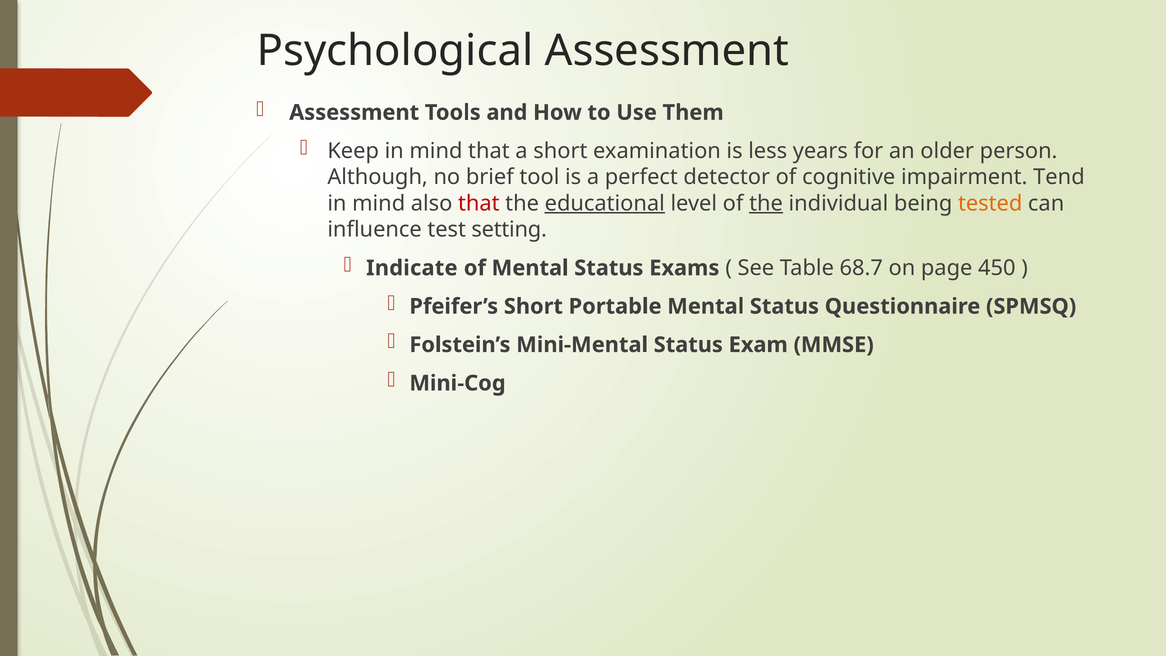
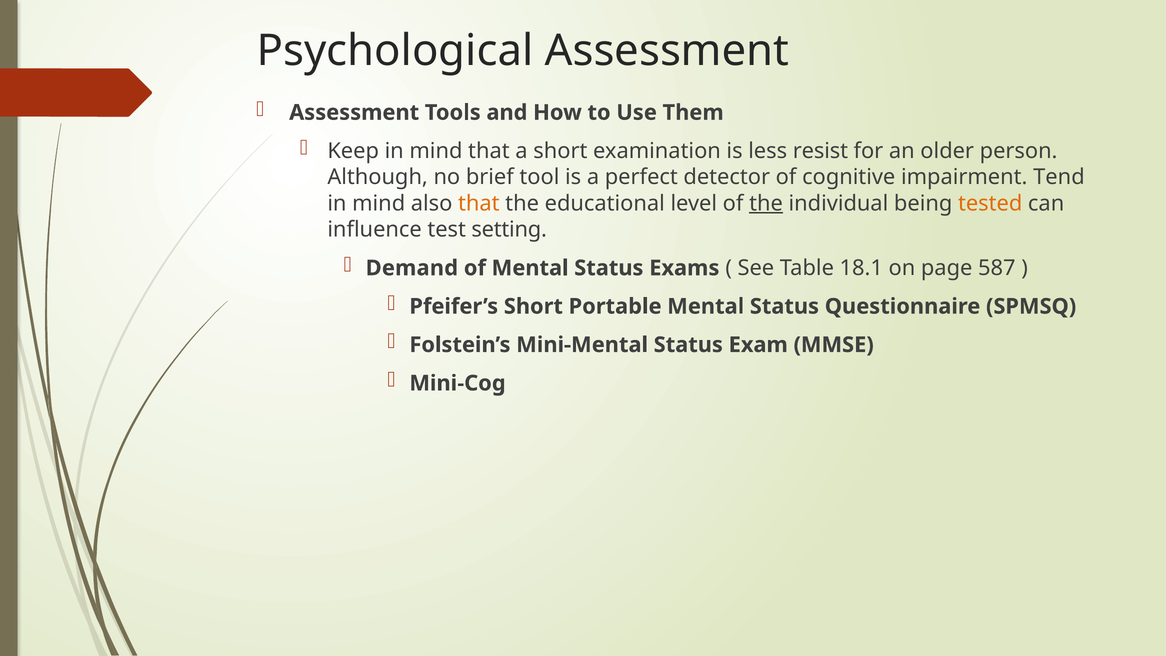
years: years -> resist (820, 151)
that colour: red -> orange (479, 203)
educational underline: present -> none (605, 203)
Indicate: Indicate -> Demand (412, 268)
68.7: 68.7 -> 18.1 (861, 268)
450: 450 -> 587 (997, 268)
